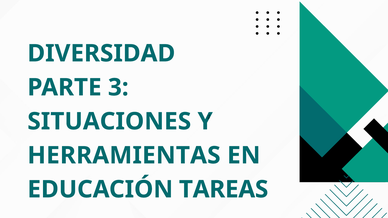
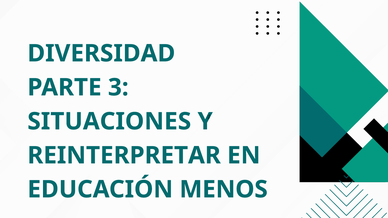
HERRAMIENTAS: HERRAMIENTAS -> REINTERPRETAR (124, 156)
TAREAS: TAREAS -> MENOS (224, 190)
